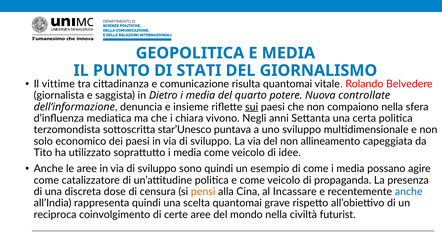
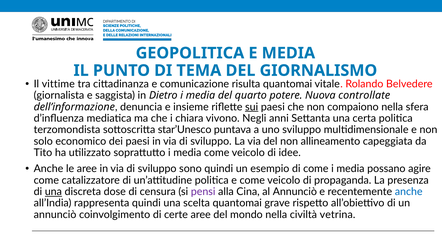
STATI: STATI -> TEMA (199, 70)
una underline: none -> present (53, 191)
pensi colour: orange -> purple (203, 191)
al Incassare: Incassare -> Annunciò (295, 191)
reciproca: reciproca -> annunciò (55, 214)
futurist: futurist -> vetrina (338, 214)
